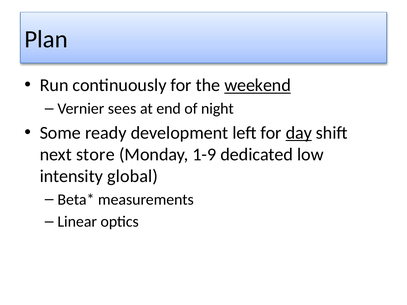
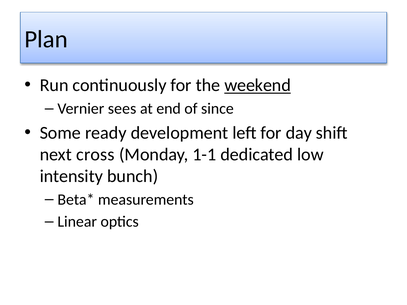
night: night -> since (217, 109)
day underline: present -> none (299, 133)
store: store -> cross (95, 155)
1-9: 1-9 -> 1-1 (204, 155)
global: global -> bunch (133, 176)
